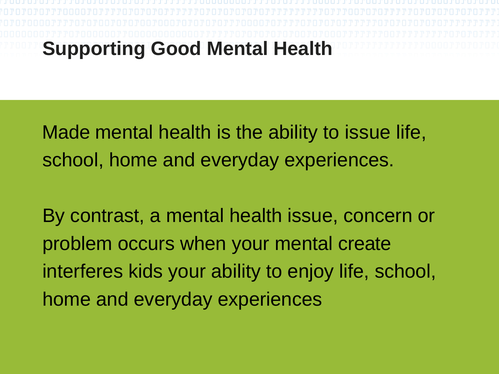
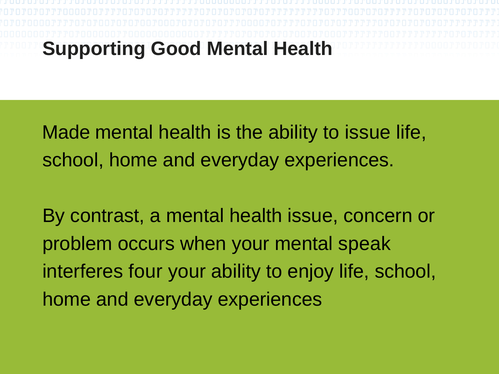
create: create -> speak (365, 244)
kids: kids -> four (146, 272)
